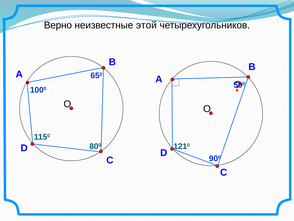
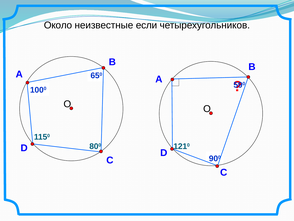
Верно: Верно -> Около (58, 25)
этой: этой -> если (146, 25)
